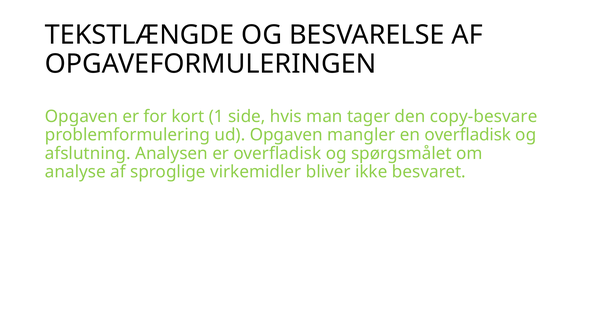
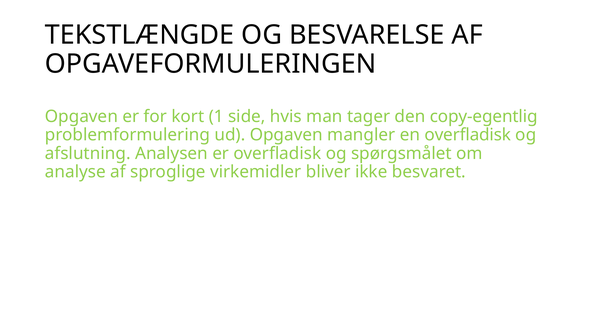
copy-besvare: copy-besvare -> copy-egentlig (484, 117)
